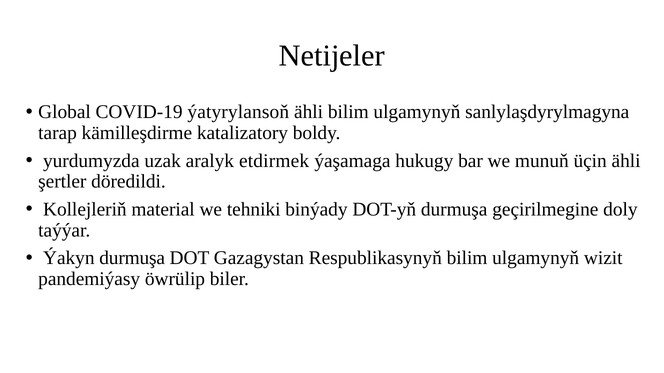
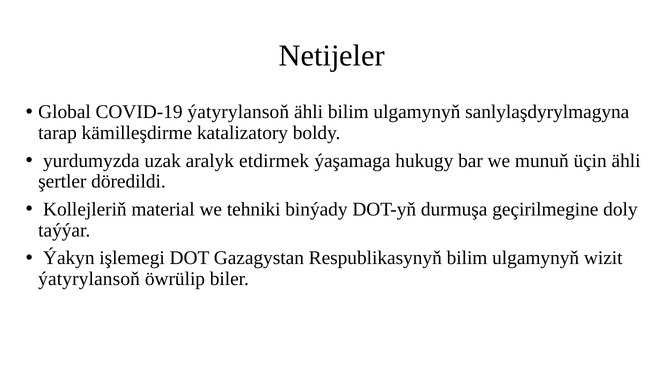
Ýakyn durmuşa: durmuşa -> işlemegi (132, 258)
pandemiýasy: pandemiýasy -> ýatyrylansoň (89, 279)
